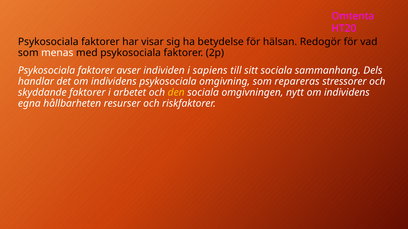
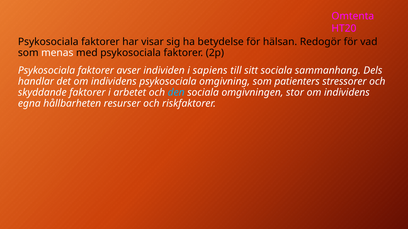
repareras: repareras -> patienters (297, 82)
den colour: yellow -> light blue (176, 93)
nytt: nytt -> stor (295, 93)
